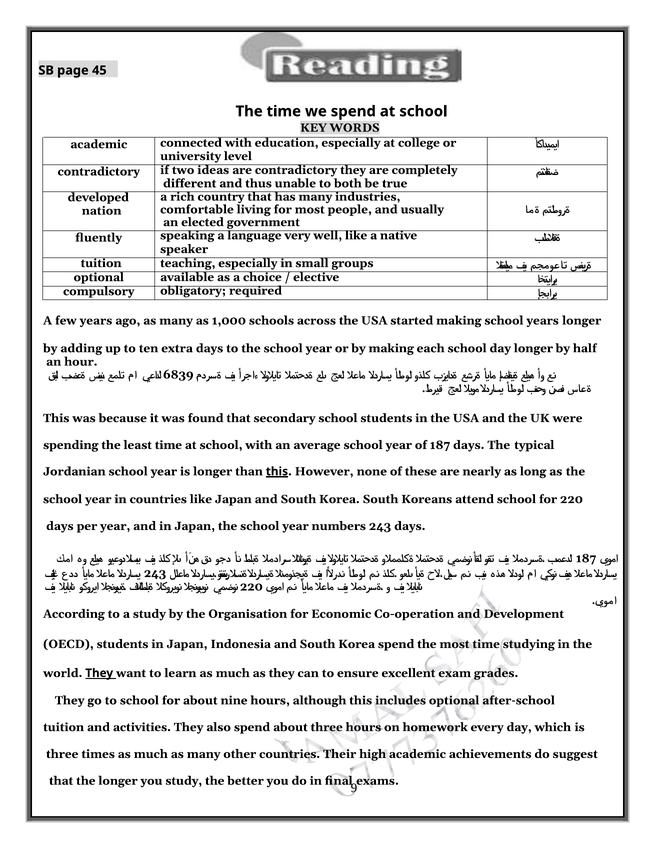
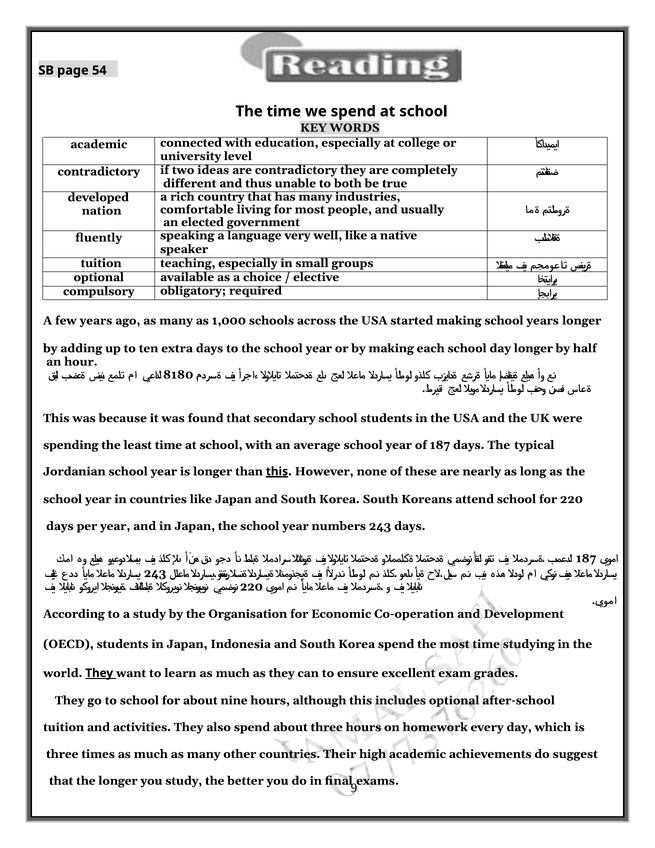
45: 45 -> 54 (99, 70)
6839: 6839 -> 8180 (178, 374)
